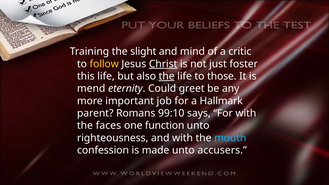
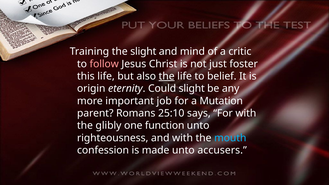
follow colour: yellow -> pink (104, 64)
Christ underline: present -> none (163, 64)
those: those -> belief (222, 76)
mend: mend -> origin (91, 89)
Could greet: greet -> slight (192, 89)
Hallmark: Hallmark -> Mutation (221, 101)
99:10: 99:10 -> 25:10 (171, 113)
faces: faces -> glibly (108, 126)
